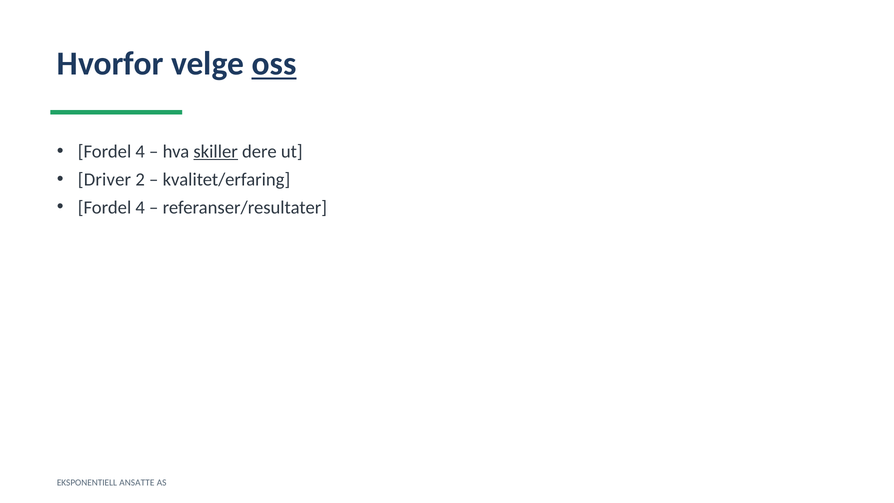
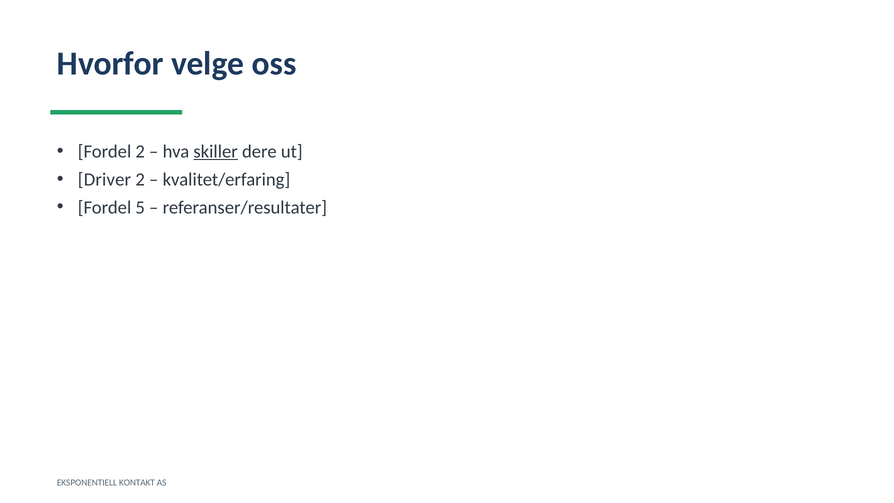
oss underline: present -> none (274, 64)
4: 4 -> 2 (140, 151)
4: 4 -> 5 (140, 207)
ANSATTE: ANSATTE -> KONTAKT (137, 483)
